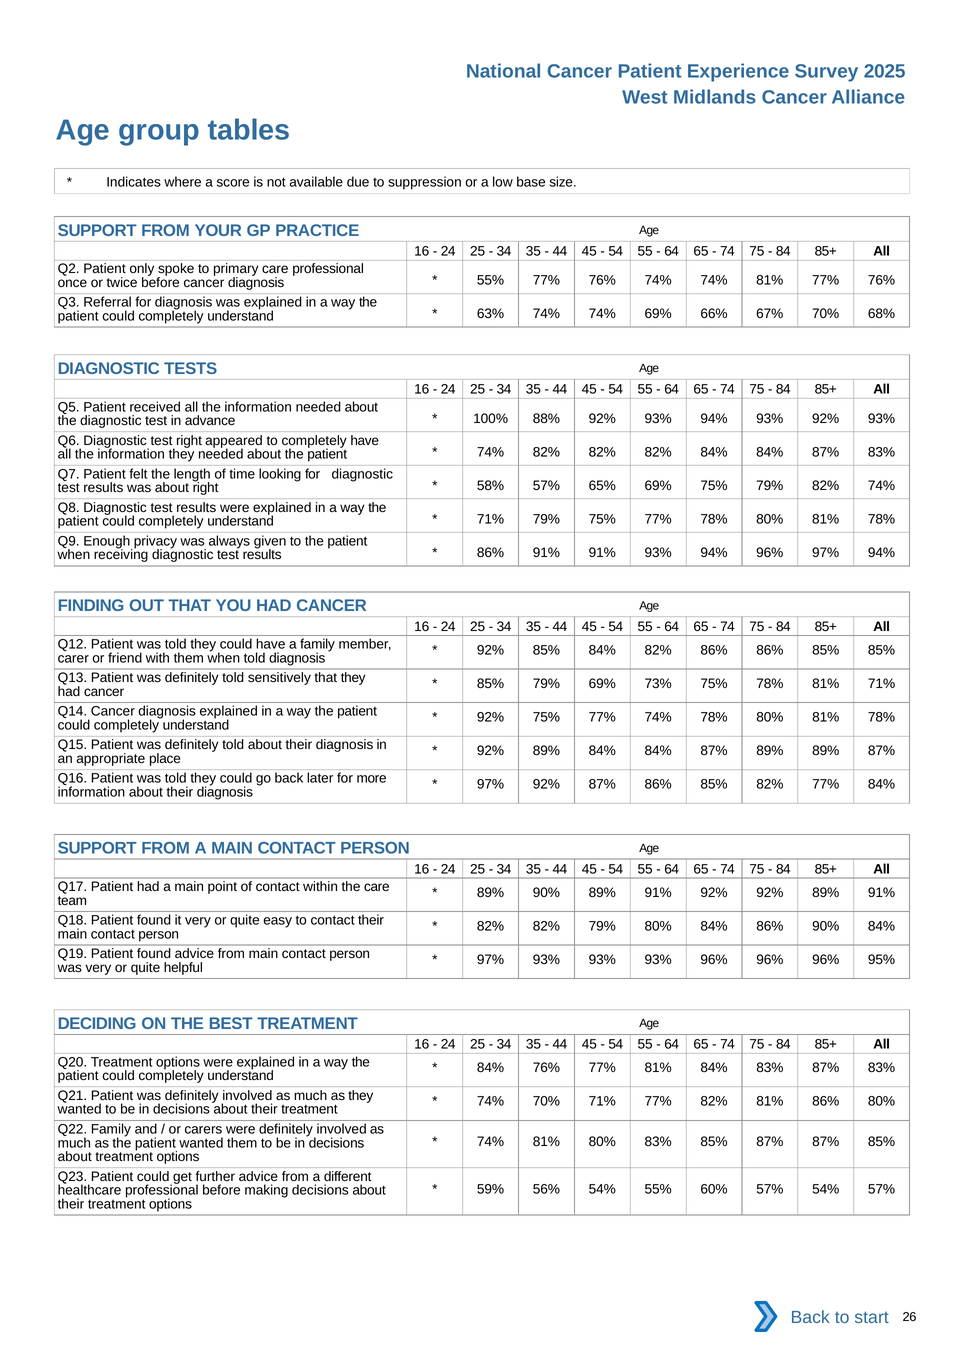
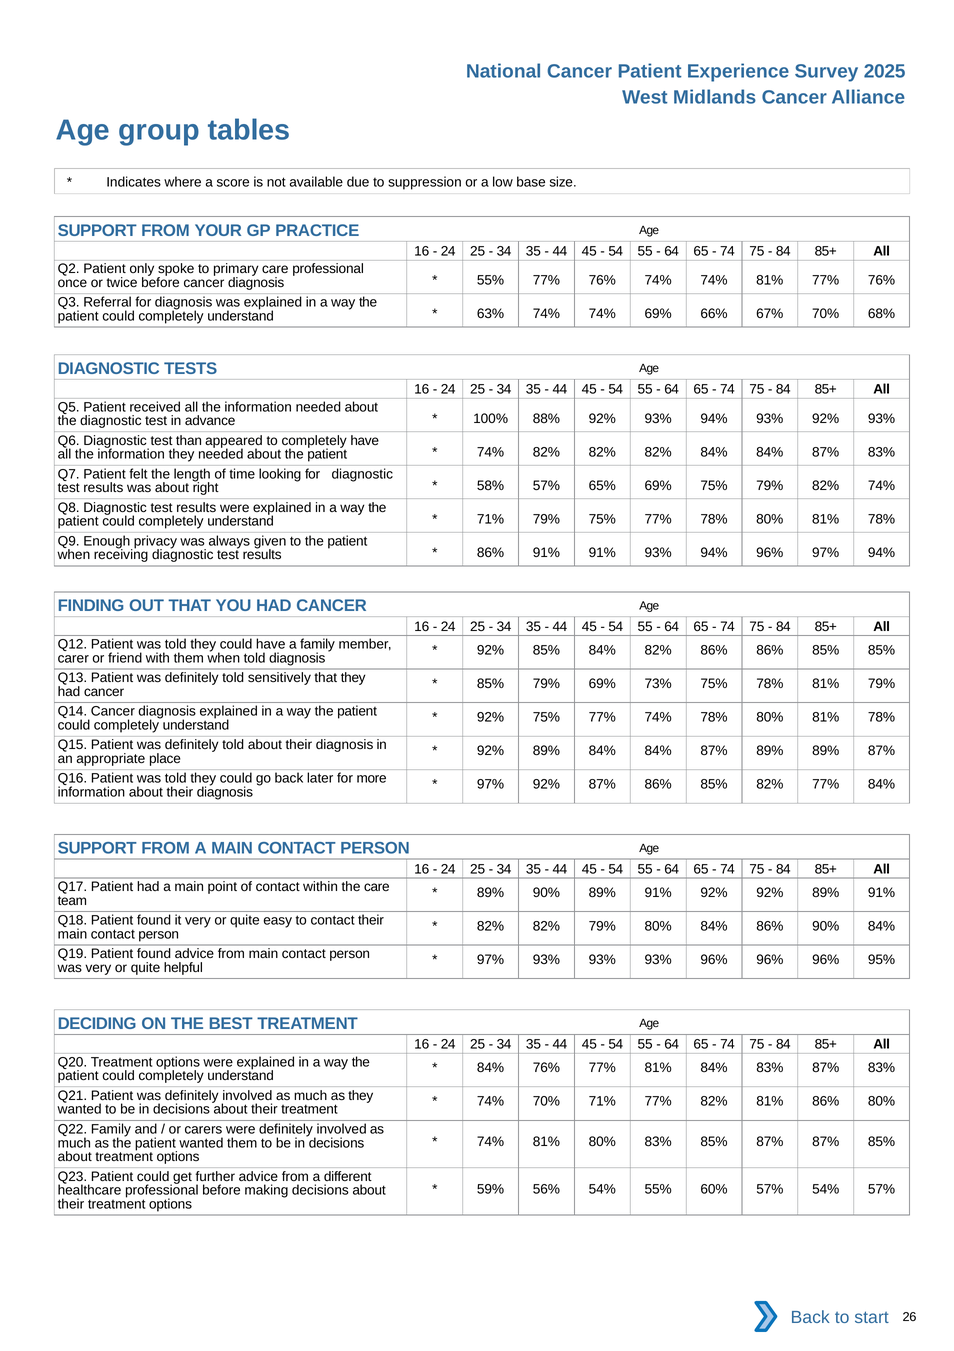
test right: right -> than (189, 440)
81% 71%: 71% -> 79% (882, 683)
